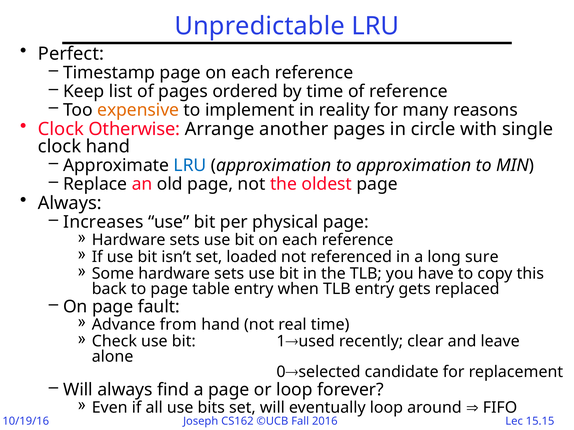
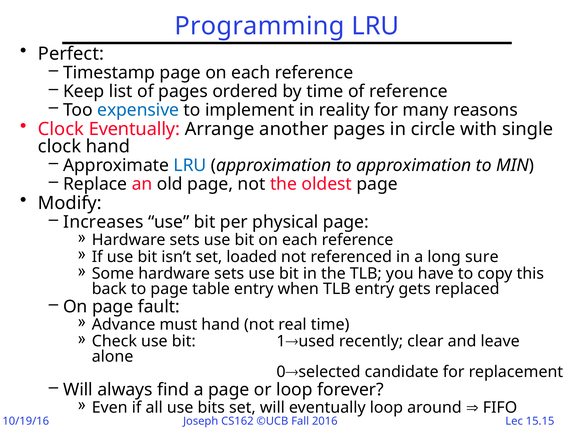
Unpredictable: Unpredictable -> Programming (259, 26)
expensive colour: orange -> blue (138, 110)
Clock Otherwise: Otherwise -> Eventually (134, 129)
Always: Always -> Modify (70, 203)
from: from -> must (178, 325)
